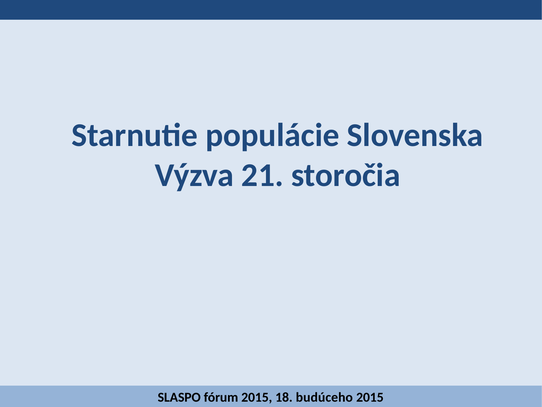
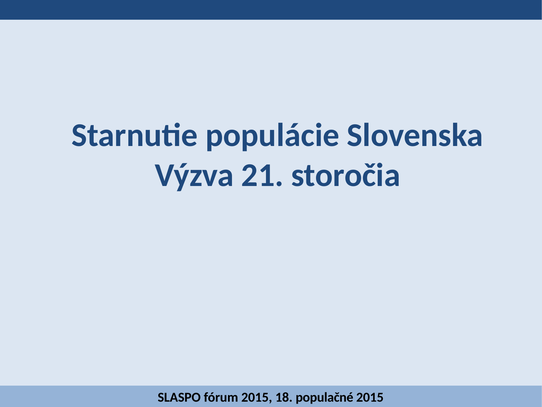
budúceho: budúceho -> populačné (324, 397)
